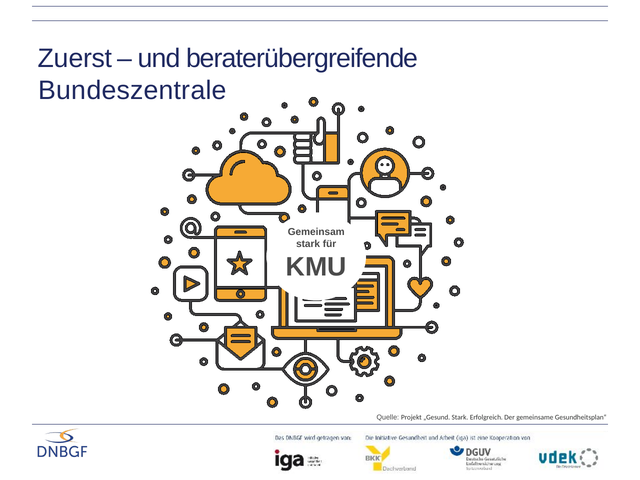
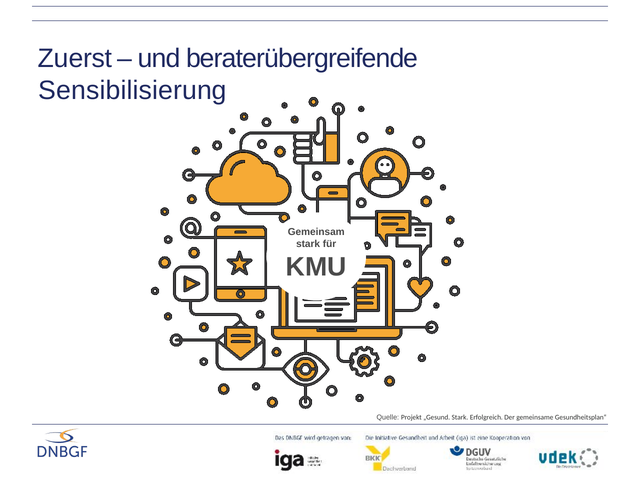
Bundeszentrale: Bundeszentrale -> Sensibilisierung (133, 90)
